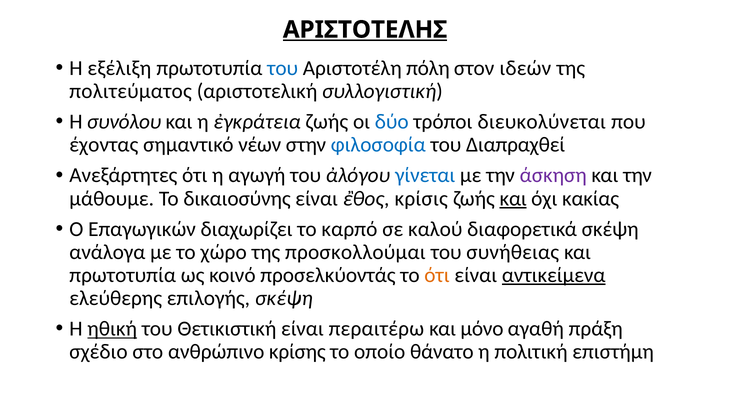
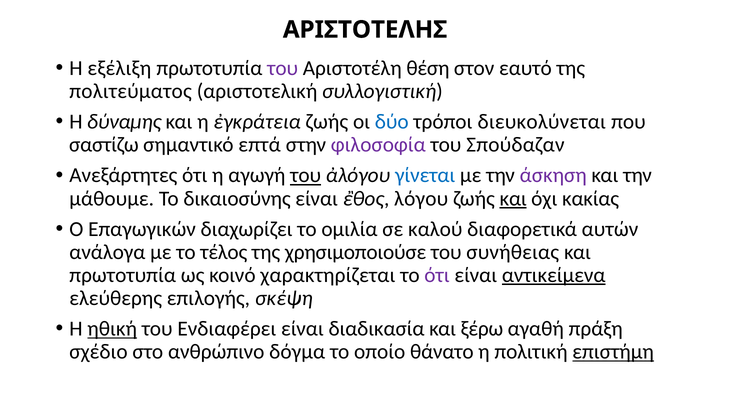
ΑΡΙΣΤΟΤΕΛΗΣ underline: present -> none (365, 30)
του colour: blue -> purple (283, 68)
πόλη: πόλη -> θέση (428, 68)
ιδεών: ιδεών -> εαυτό (525, 68)
συνόλου: συνόλου -> δύναμης (124, 122)
έχοντας: έχοντας -> σαστίζω (104, 145)
νέων: νέων -> επτά (260, 145)
φιλοσοφία colour: blue -> purple (378, 145)
Διαπραχθεί: Διαπραχθεί -> Σπούδαζαν (515, 145)
του underline: none -> present (306, 175)
κρίσις: κρίσις -> λόγου (421, 198)
καρπό: καρπό -> ομιλία (349, 229)
διαφορετικά σκέψη: σκέψη -> αυτών (610, 229)
χώρο: χώρο -> τέλος (224, 252)
προσκολλούμαι: προσκολλούμαι -> χρησιμοποιούσε (356, 252)
προσελκύοντάς: προσελκύοντάς -> χαρακτηρίζεται (328, 275)
ότι colour: orange -> purple (437, 275)
Θετικιστική: Θετικιστική -> Ενδιαφέρει (227, 328)
περαιτέρω: περαιτέρω -> διαδικασία (377, 328)
μόνο: μόνο -> ξέρω (482, 328)
κρίσης: κρίσης -> δόγμα (297, 351)
επιστήμη underline: none -> present (613, 351)
